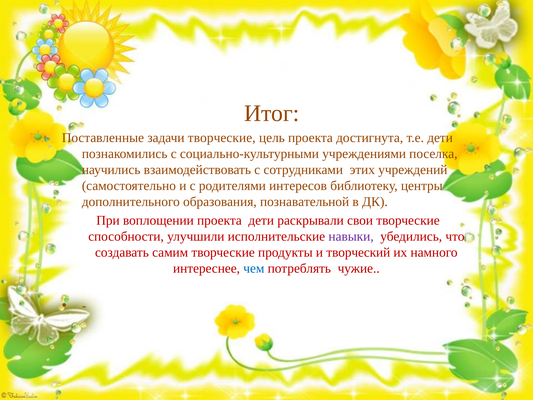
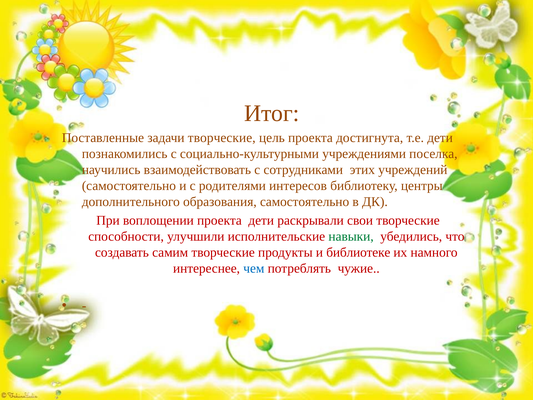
образования познавательной: познавательной -> самостоятельно (305, 202)
навыки colour: purple -> green (351, 236)
творческий: творческий -> библиотеке (358, 252)
